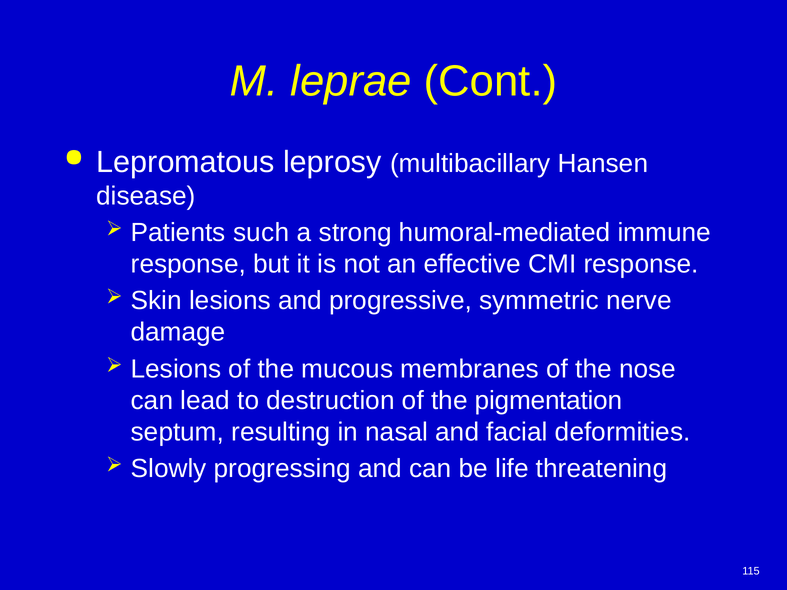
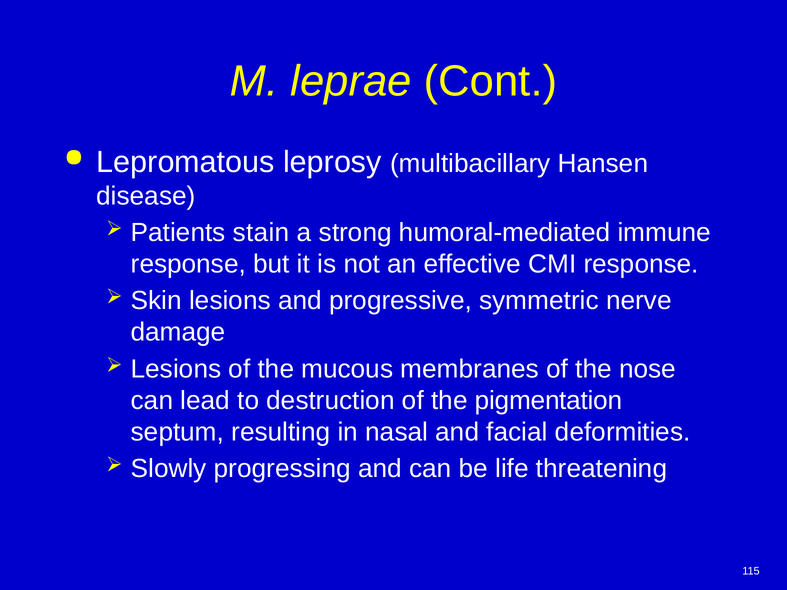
such: such -> stain (261, 233)
